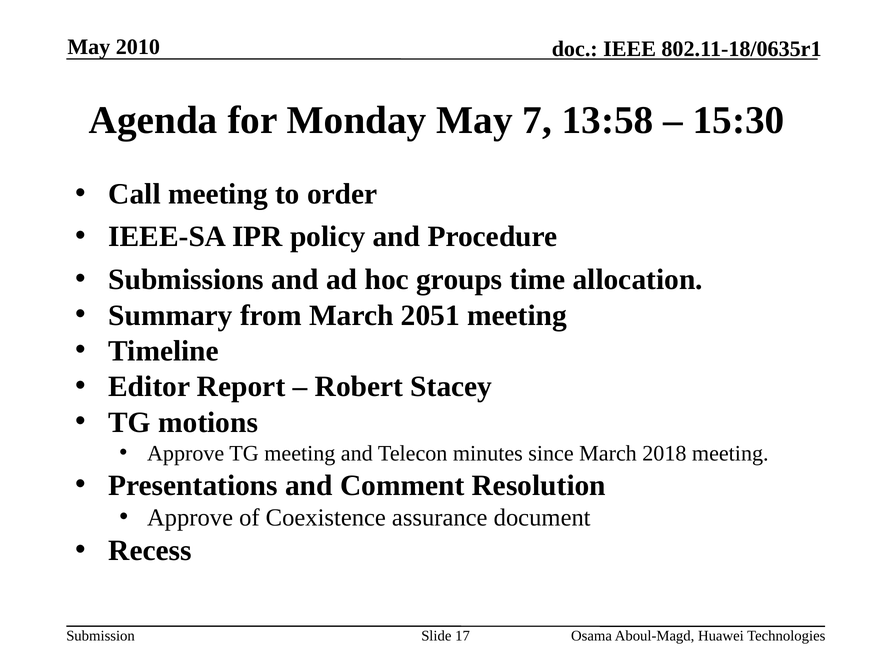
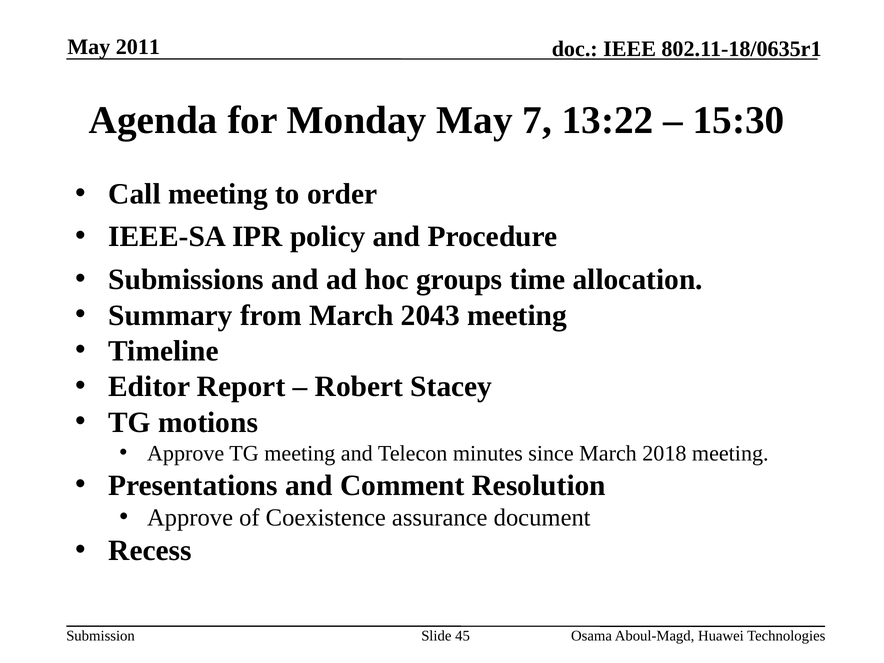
2010: 2010 -> 2011 (138, 47)
13:58: 13:58 -> 13:22 (608, 121)
2051: 2051 -> 2043 (430, 315)
17: 17 -> 45 (463, 636)
